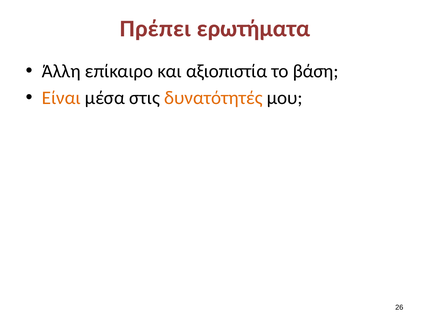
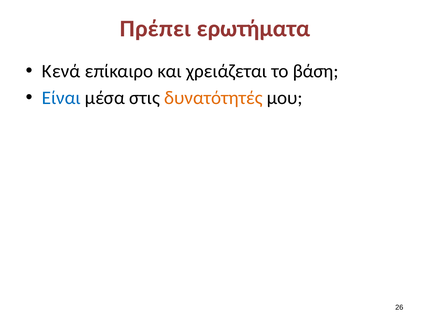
Άλλη: Άλλη -> Κενά (61, 71)
αξιοπιστία: αξιοπιστία -> χρειάζεται (227, 71)
Είναι colour: orange -> blue (61, 98)
